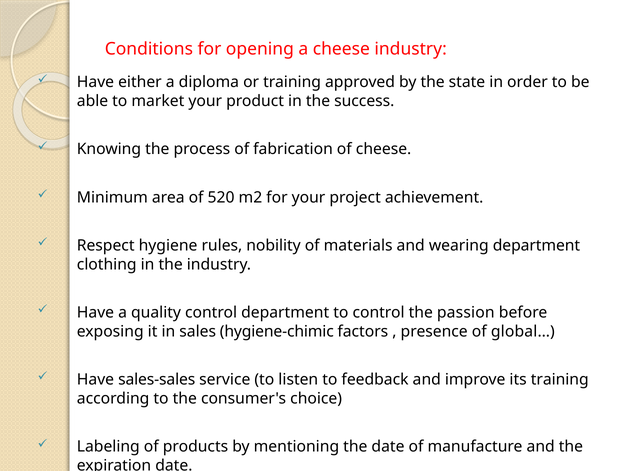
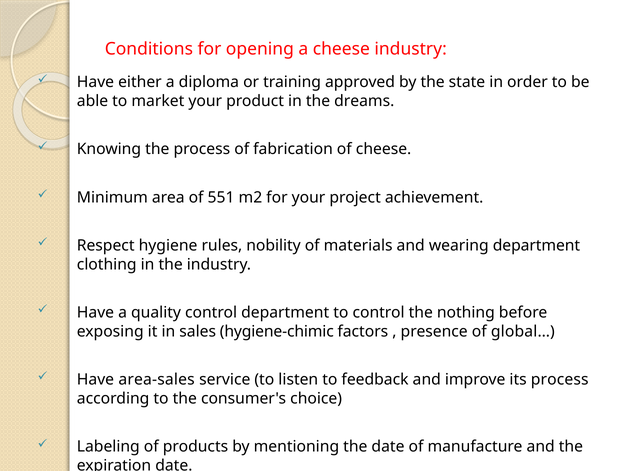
success: success -> dreams (364, 101)
520: 520 -> 551 (221, 197)
passion: passion -> nothing (466, 313)
sales-sales: sales-sales -> area-sales (157, 380)
its training: training -> process (560, 380)
